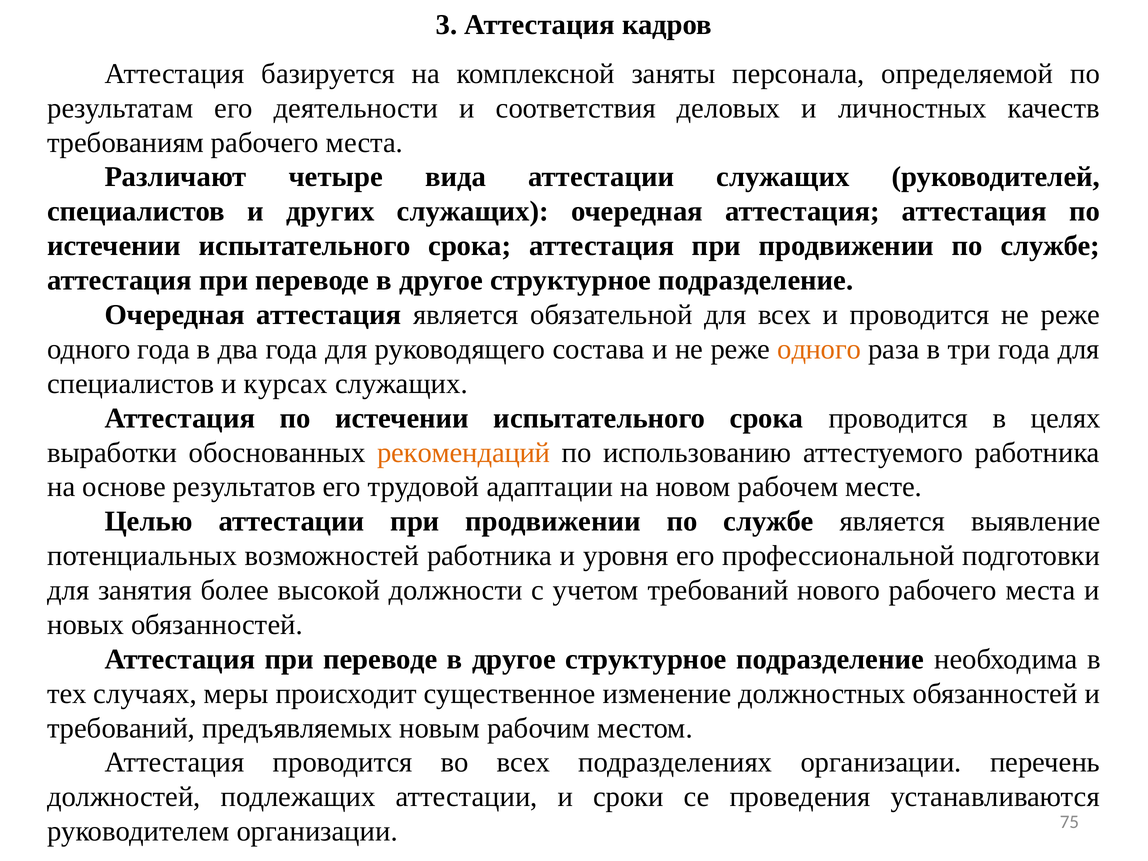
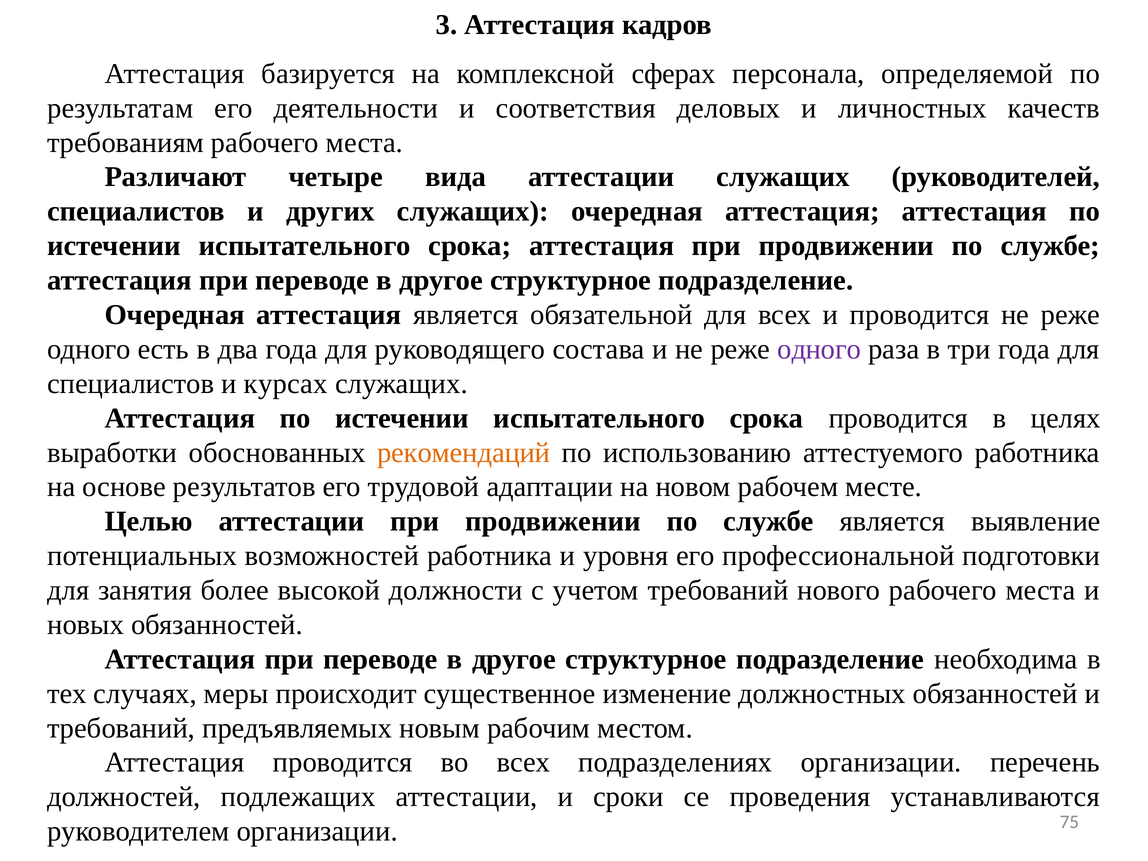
заняты: заняты -> сферах (674, 74)
одного года: года -> есть (163, 349)
одного colour: orange -> purple (819, 349)
